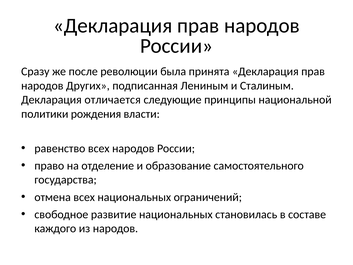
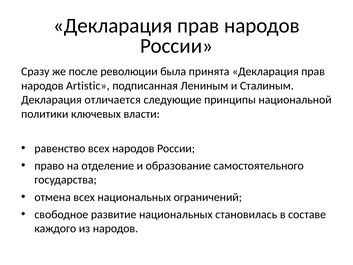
Других: Других -> Artistic (88, 86)
рождения: рождения -> ключевых (96, 114)
